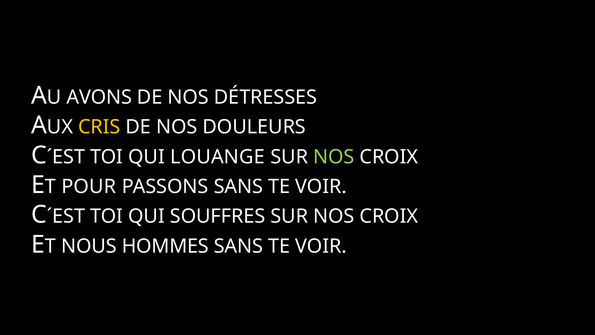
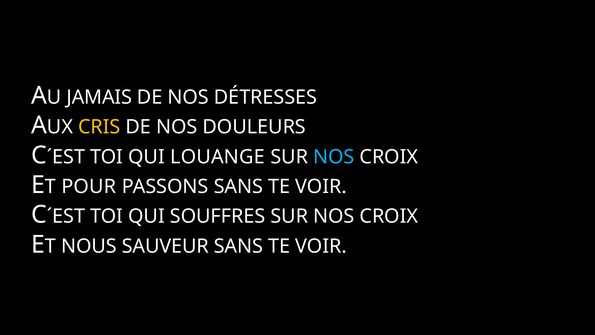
AVONS: AVONS -> JAMAIS (99, 97)
NOS colour: light green -> light blue (334, 157)
HOMMES: HOMMES -> SAUVEUR (165, 246)
